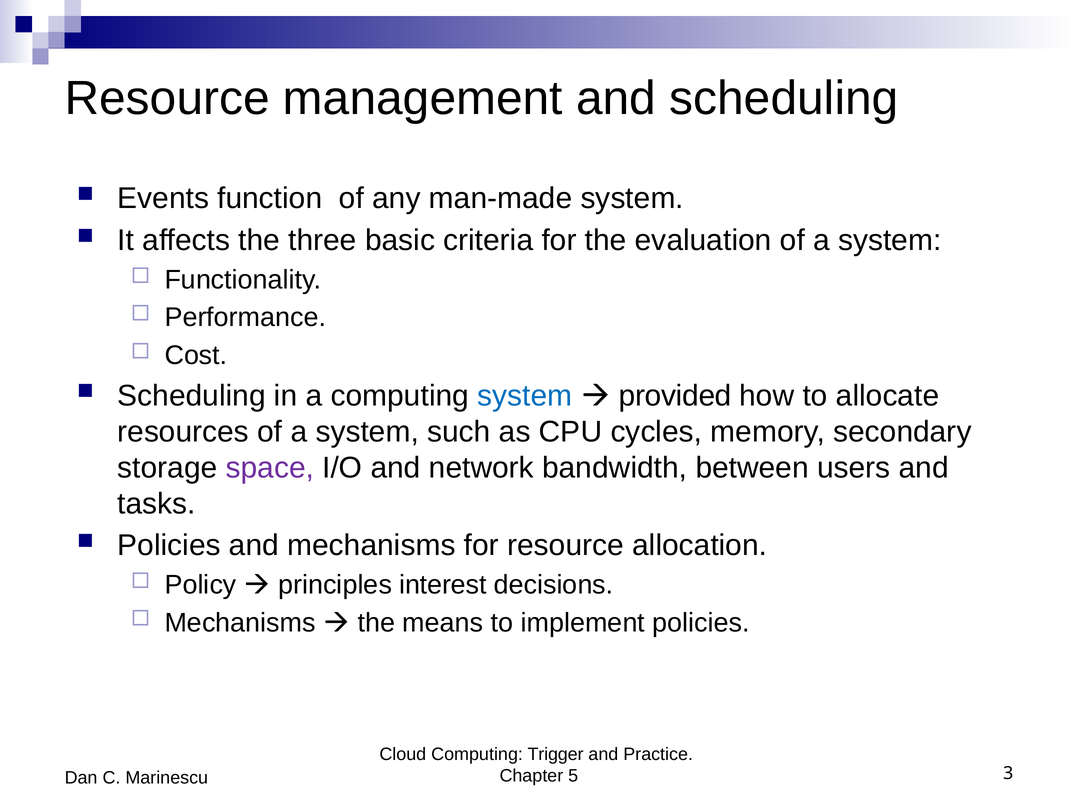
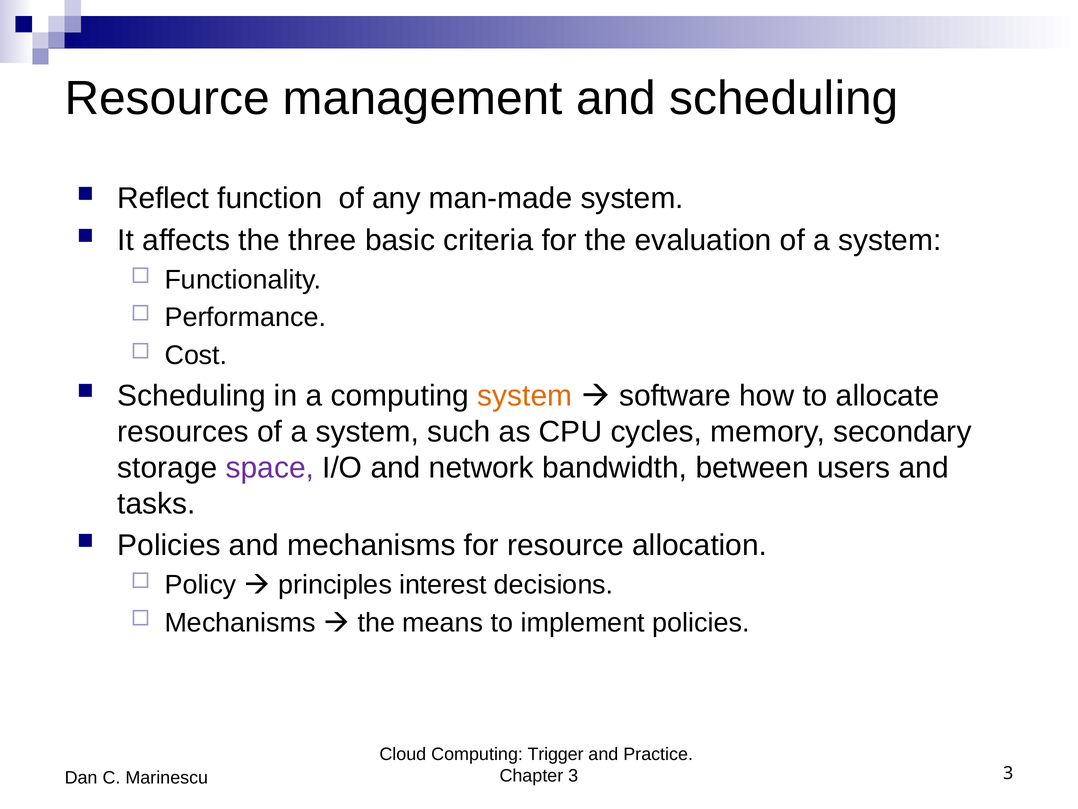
Events: Events -> Reflect (163, 198)
system colour: blue -> orange (525, 395)
provided: provided -> software (675, 395)
Chapter 5: 5 -> 3 (573, 776)
